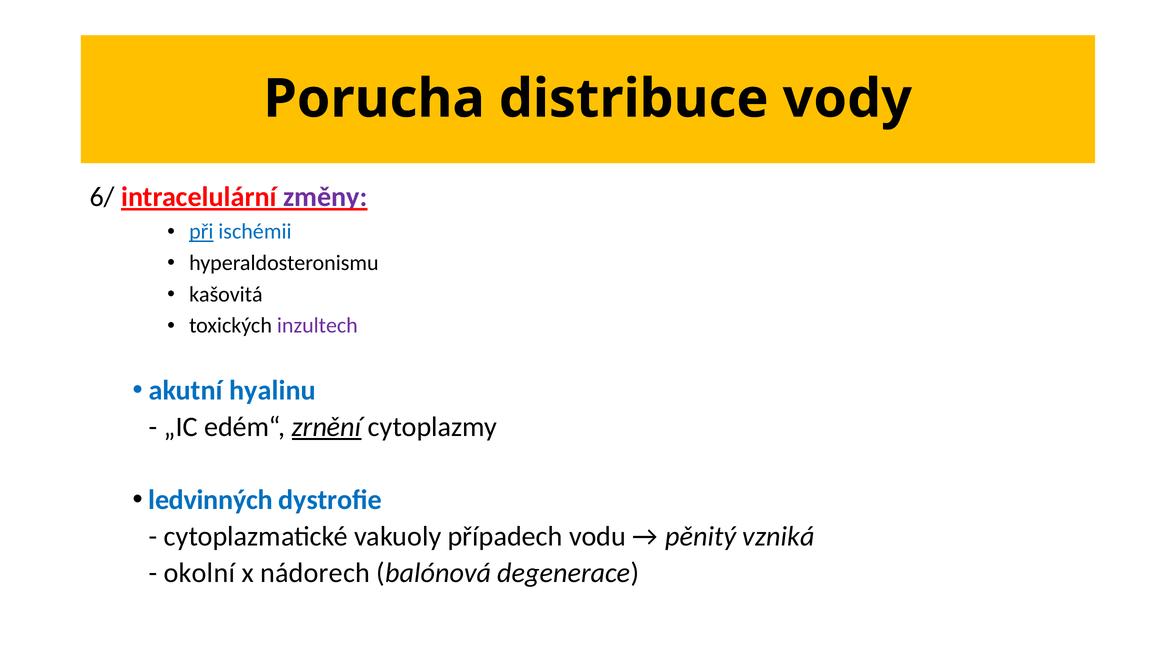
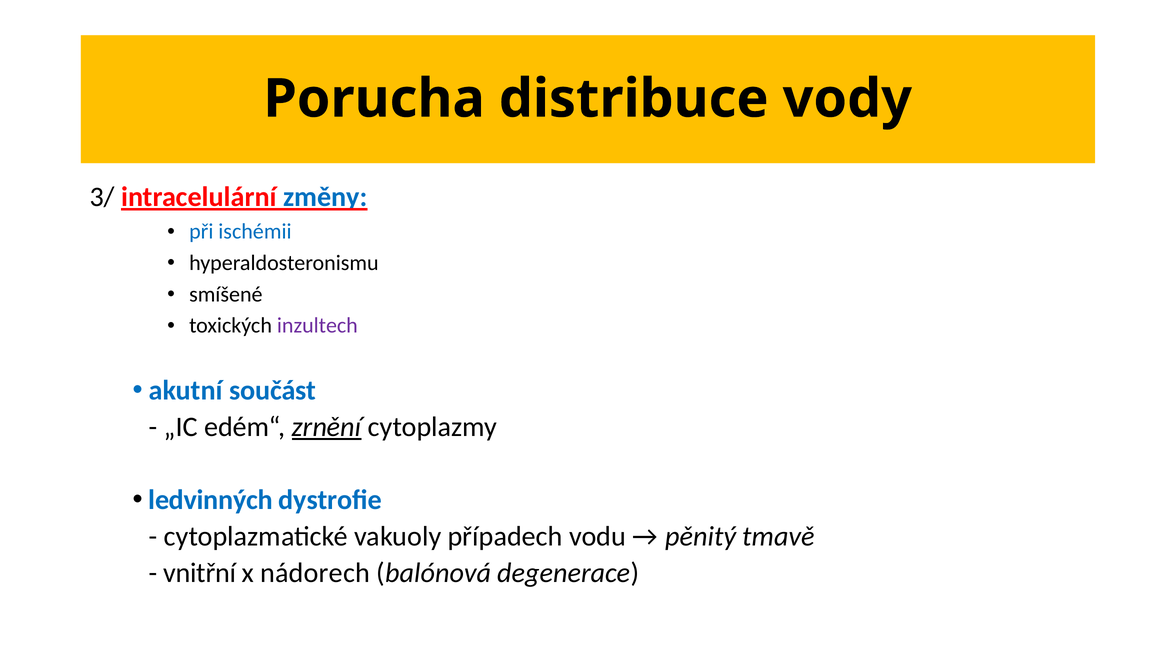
6/: 6/ -> 3/ (102, 197)
změny colour: purple -> blue (325, 197)
při underline: present -> none (201, 232)
kašovitá: kašovitá -> smíšené (226, 294)
hyalinu: hyalinu -> součást (273, 390)
vzniká: vzniká -> tmavě (779, 536)
okolní: okolní -> vnitřní (200, 573)
